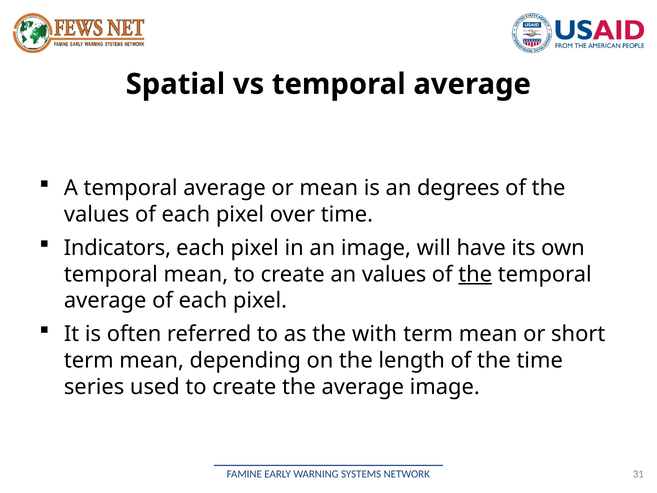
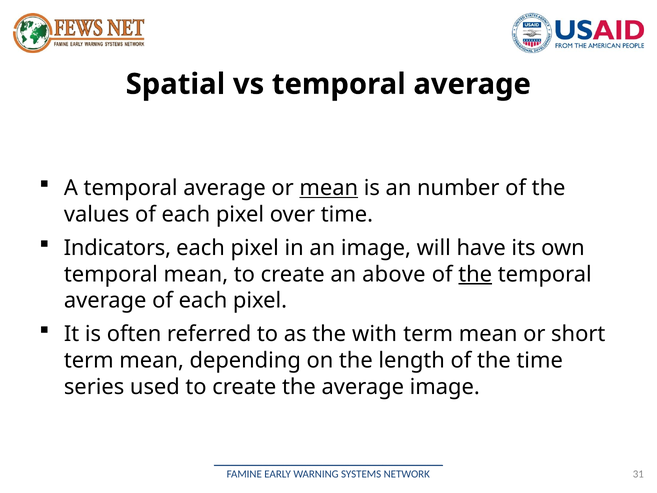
mean underline: none -> present (329, 188)
degrees: degrees -> number (458, 188)
an values: values -> above (394, 274)
